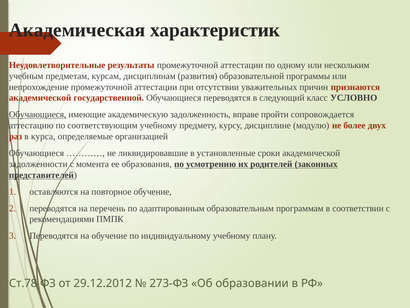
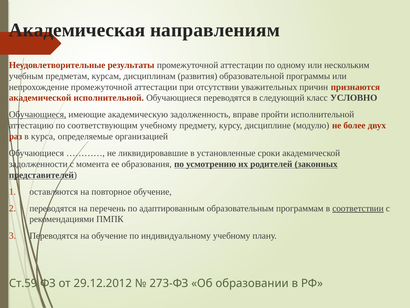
характеристик: характеристик -> направлениям (215, 30)
академической государственной: государственной -> исполнительной (109, 98)
пройти сопровождается: сопровождается -> исполнительной (323, 114)
соответствии underline: none -> present (358, 208)
Ст.78: Ст.78 -> Ст.59 (23, 283)
